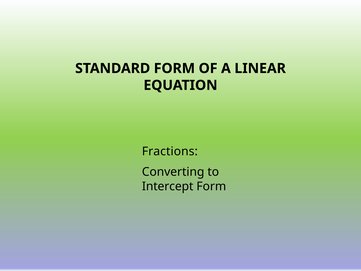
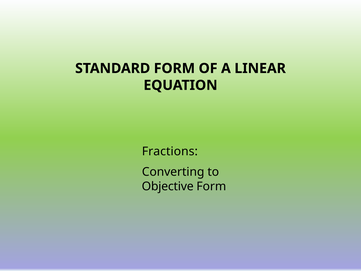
Intercept: Intercept -> Objective (168, 186)
